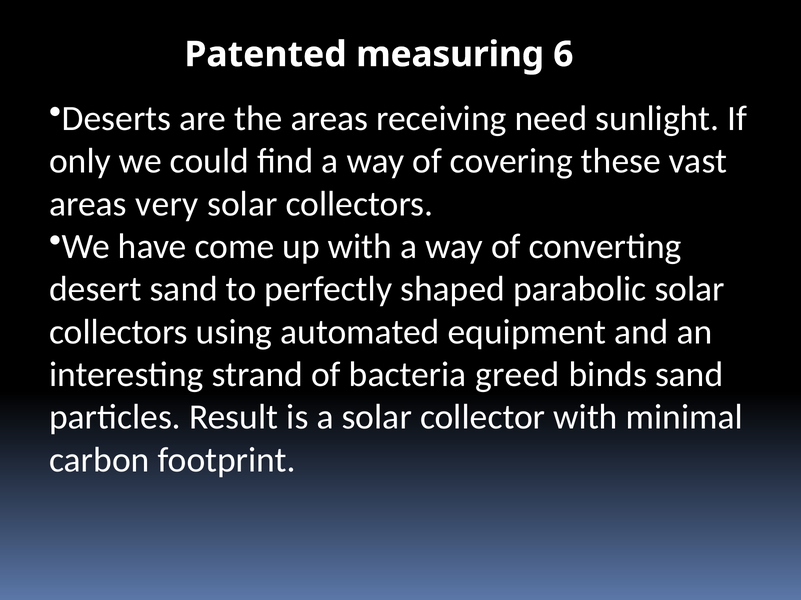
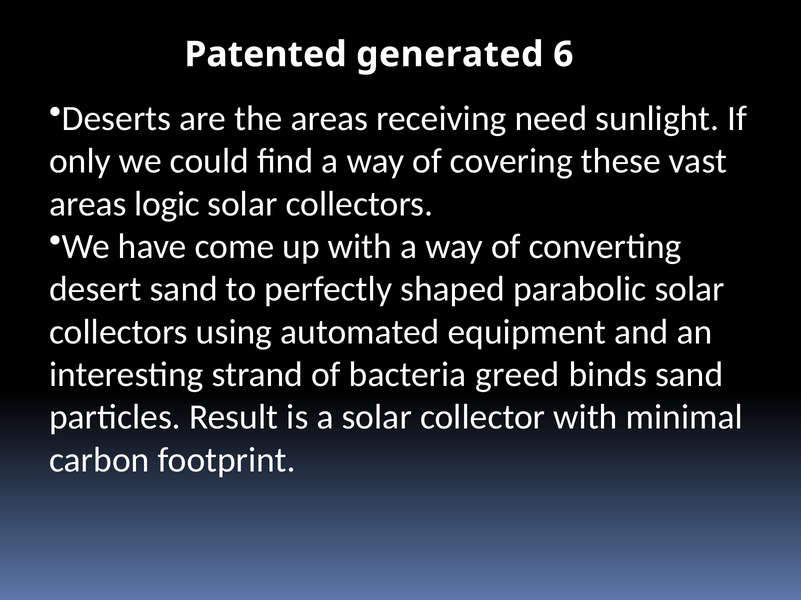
measuring: measuring -> generated (450, 55)
very: very -> logic (167, 204)
